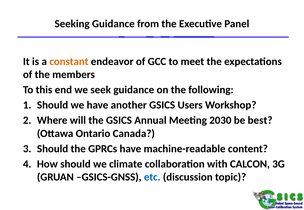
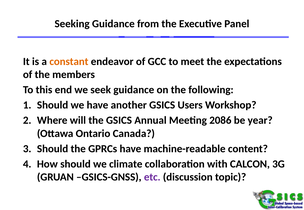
2030: 2030 -> 2086 (220, 121)
best: best -> year (260, 121)
etc colour: blue -> purple (152, 177)
